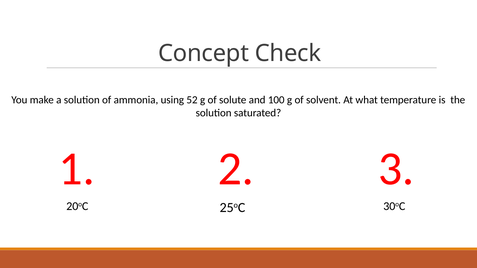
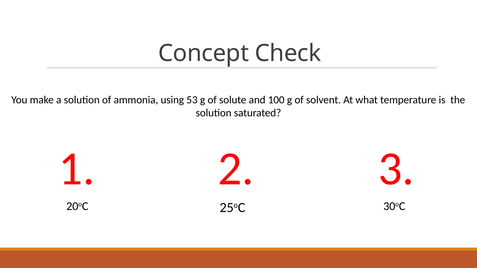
52: 52 -> 53 (192, 100)
